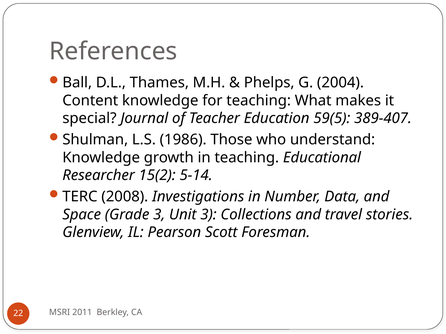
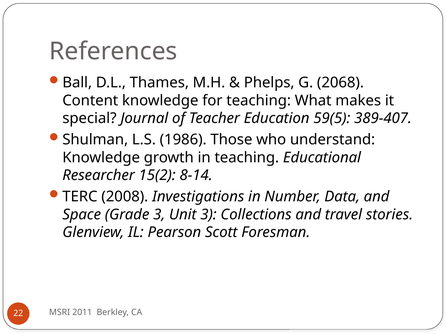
2004: 2004 -> 2068 (340, 83)
5-14: 5-14 -> 8-14 (196, 176)
